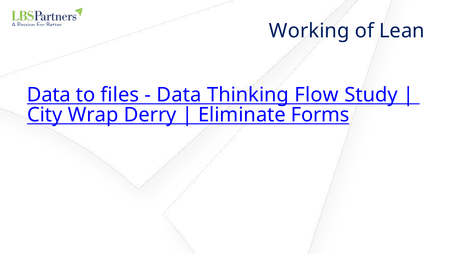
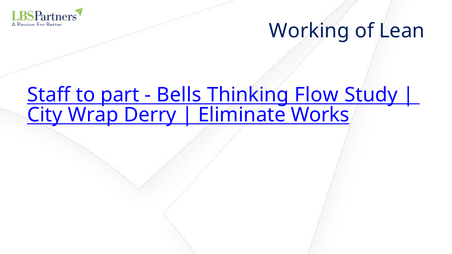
Data: Data -> Staff (49, 95)
files: files -> part (120, 95)
Data: Data -> Bells (179, 95)
Forms: Forms -> Works (320, 115)
